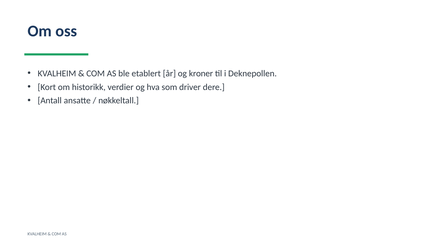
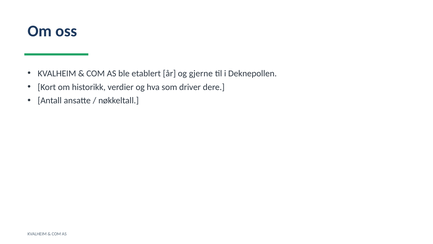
kroner: kroner -> gjerne (201, 73)
